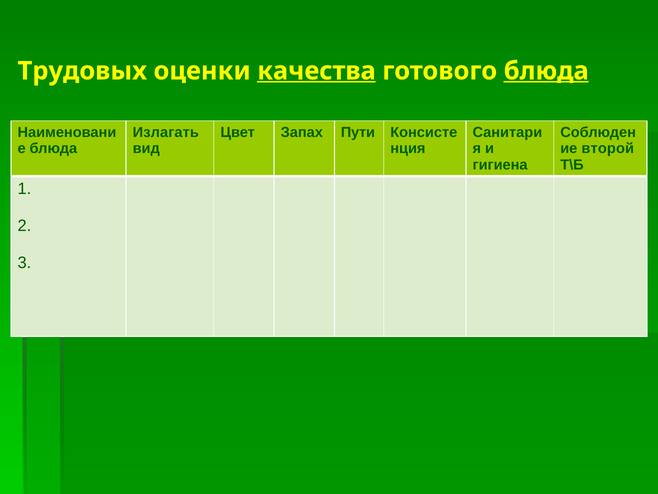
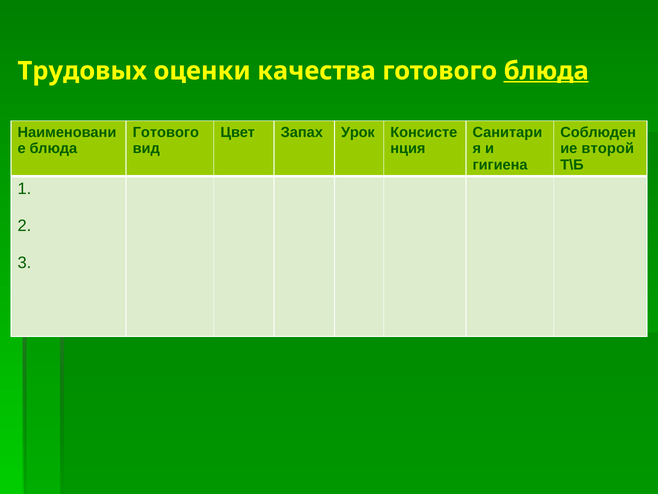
качества underline: present -> none (316, 71)
Излагать: Излагать -> Готового (166, 132)
Пути: Пути -> Урок (358, 132)
